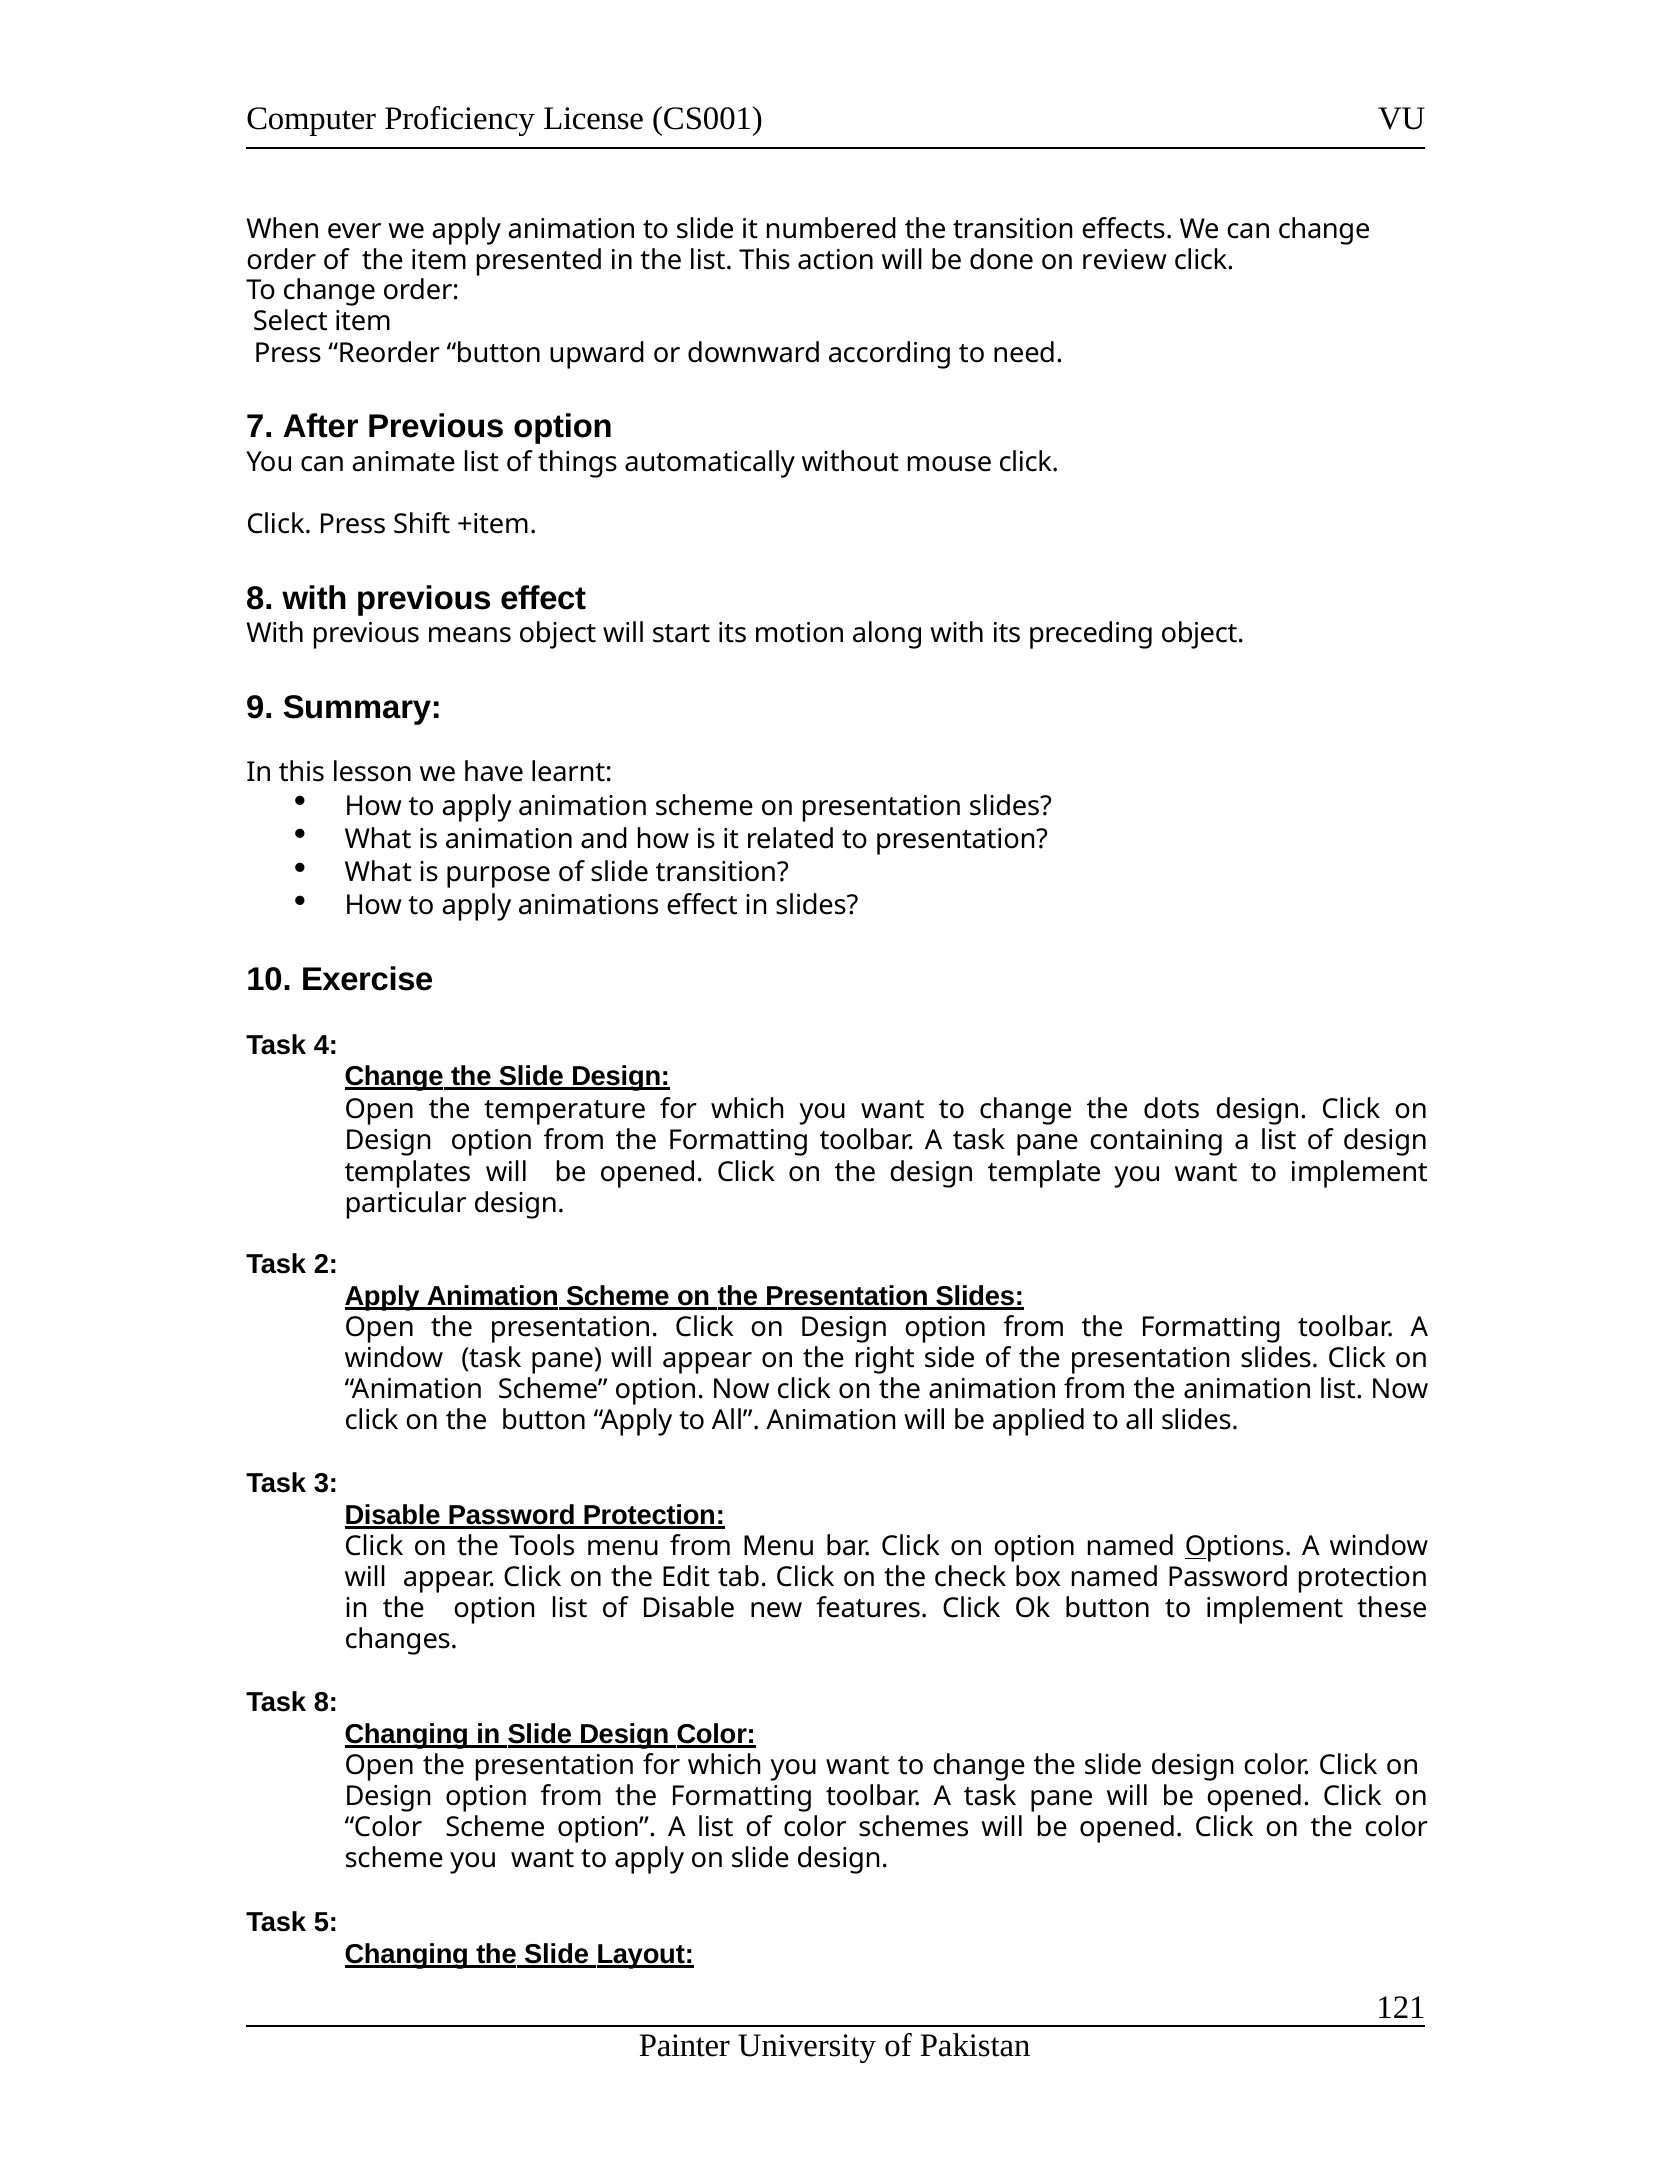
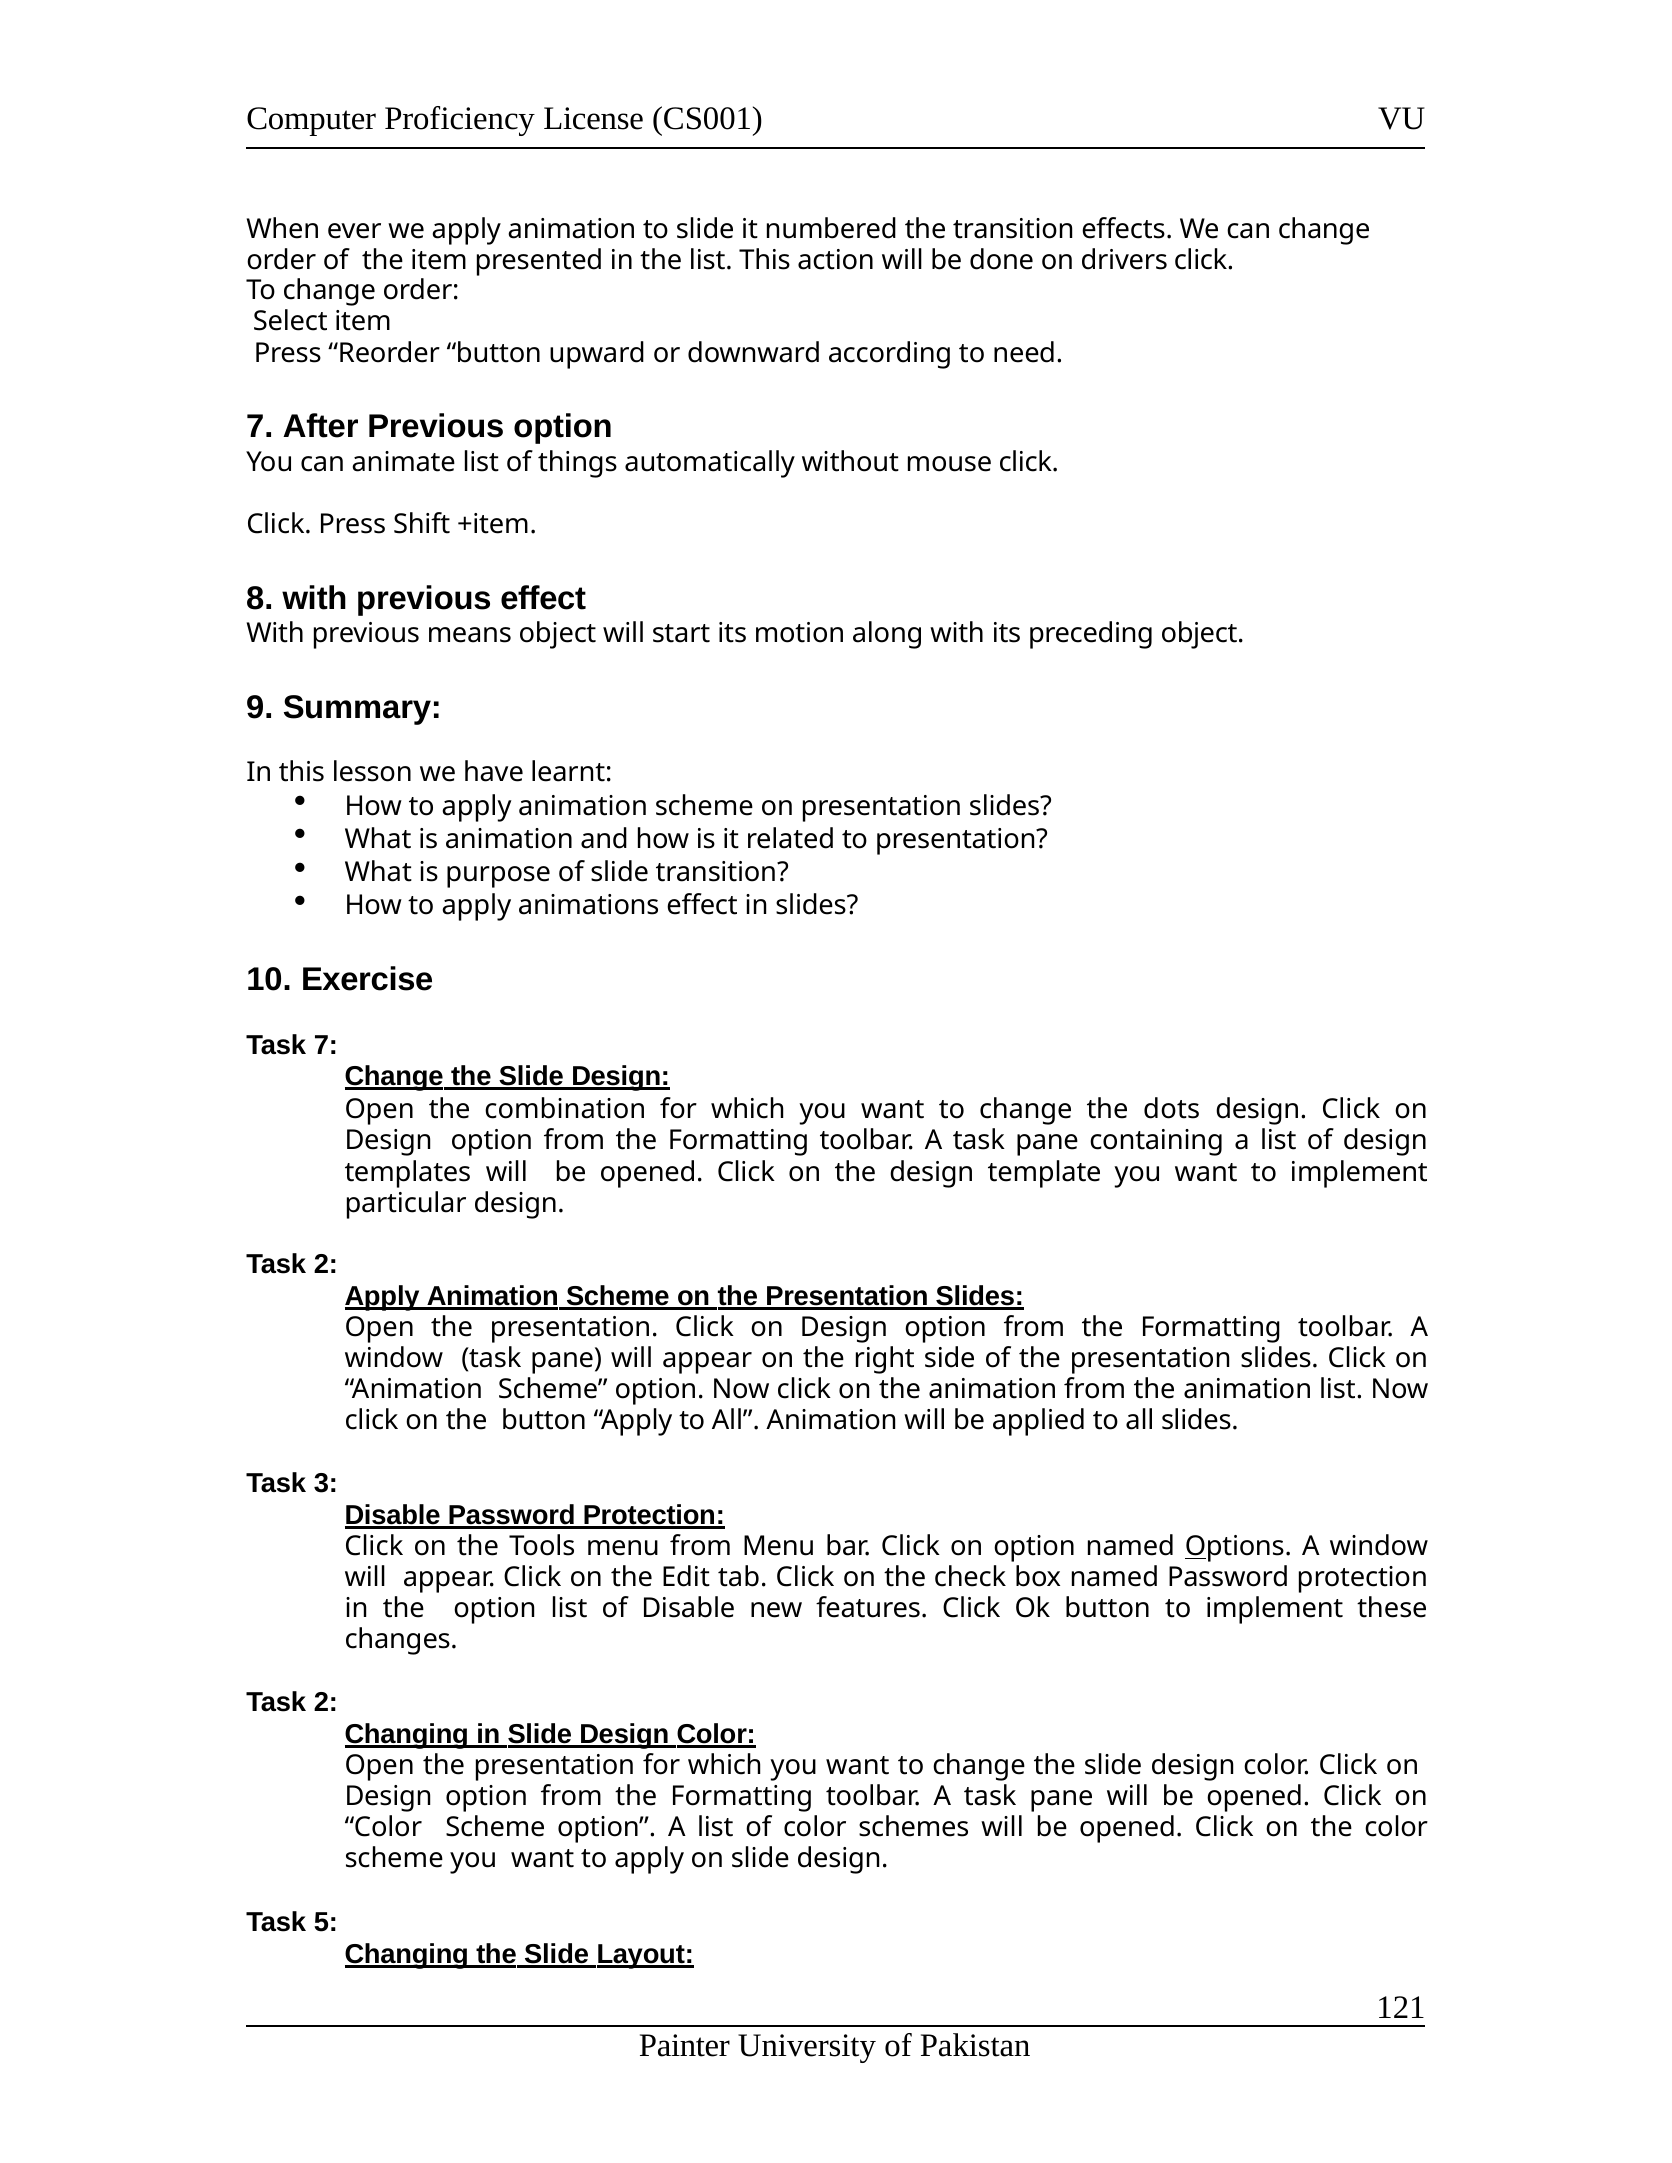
review: review -> drivers (1124, 261)
Task 4: 4 -> 7 (326, 1045)
temperature: temperature -> combination (565, 1110)
8: 8 -> 2 (326, 1704)
